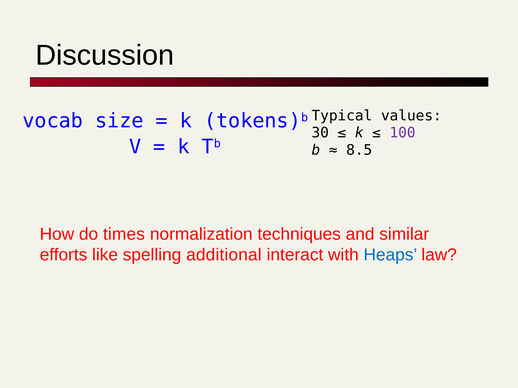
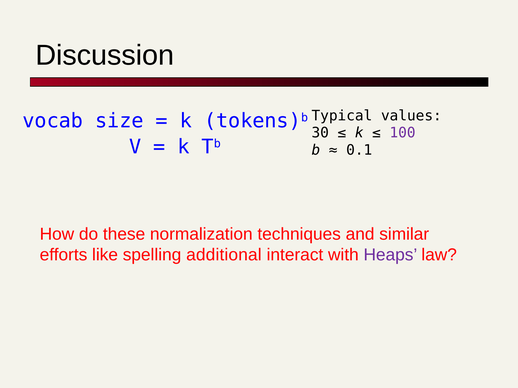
8.5: 8.5 -> 0.1 (359, 150)
times: times -> these (124, 234)
Heaps colour: blue -> purple (390, 255)
